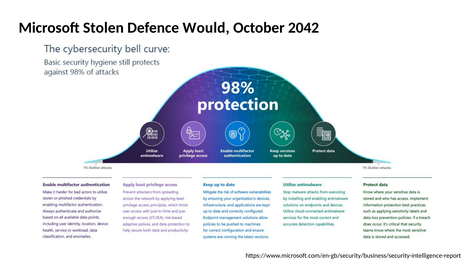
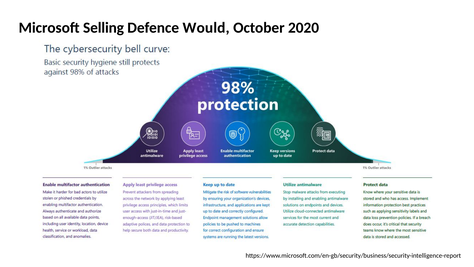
Stolen: Stolen -> Selling (104, 28)
2042: 2042 -> 2020 (304, 28)
